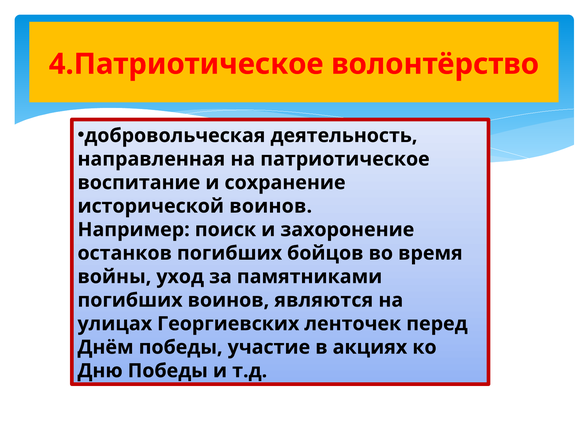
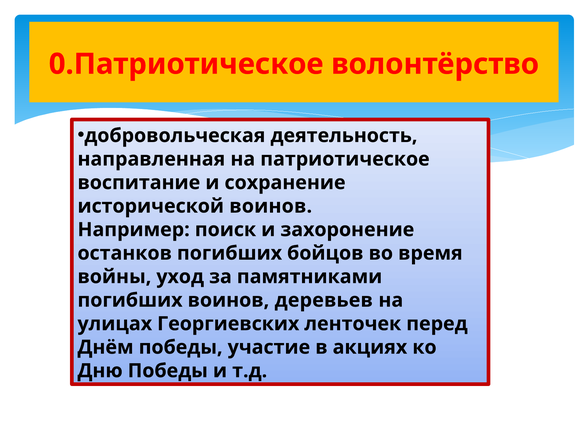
4.Патриотическое: 4.Патриотическое -> 0.Патриотическое (186, 64)
являются: являются -> деревьев (324, 300)
